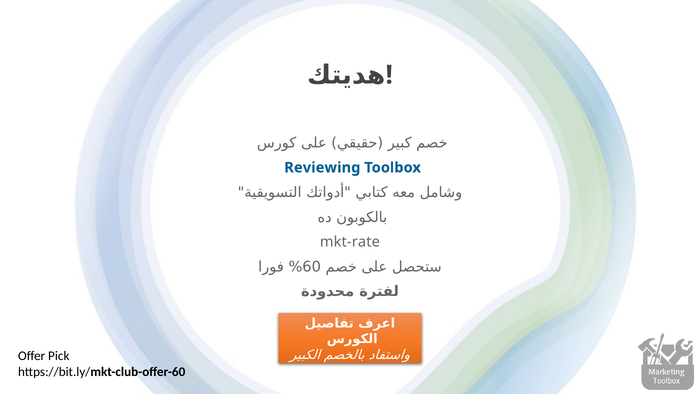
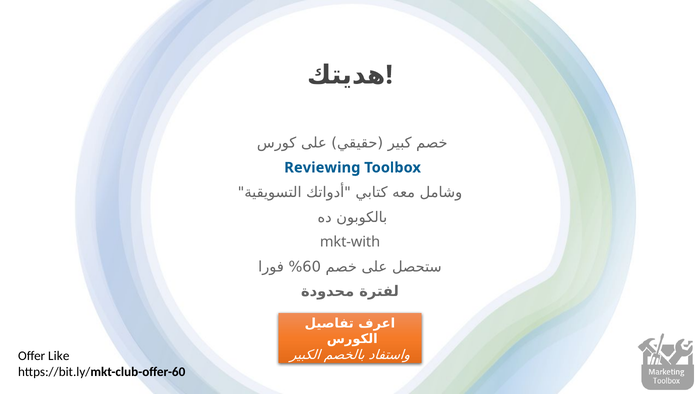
mkt-rate: mkt-rate -> mkt-with (350, 242)
Pick: Pick -> Like (59, 356)
